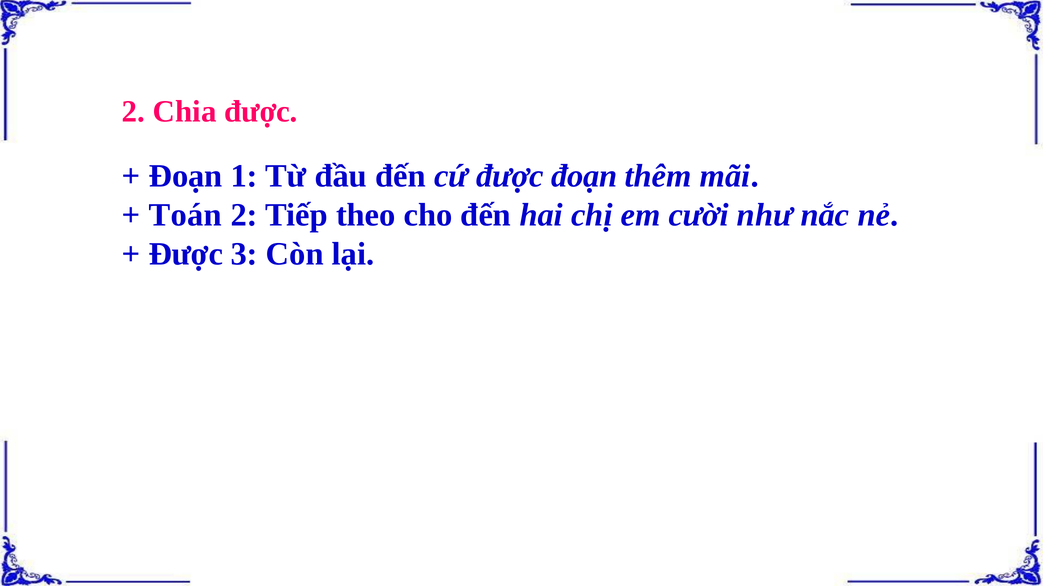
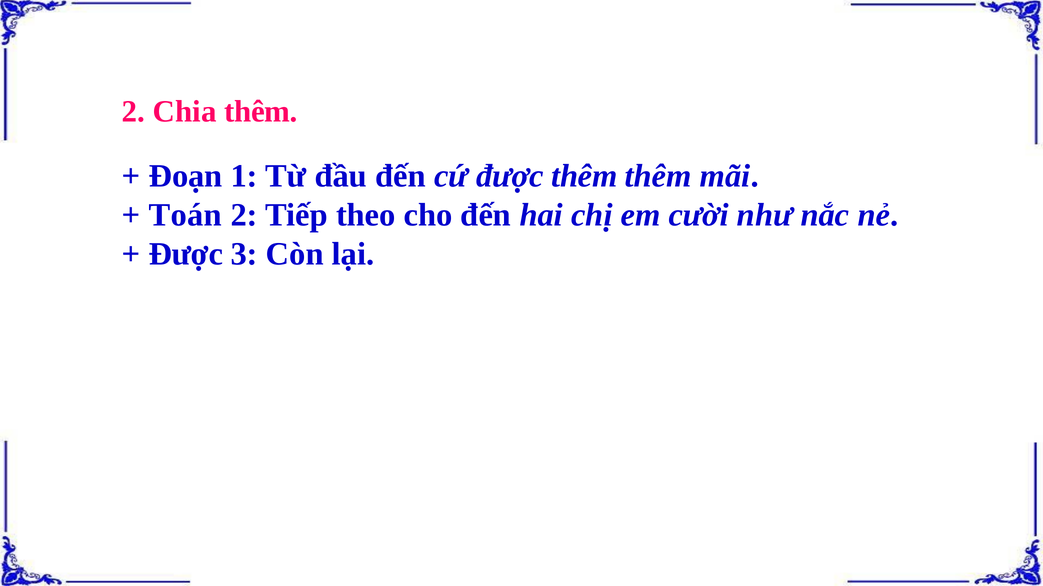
Chia được: được -> thêm (261, 112)
được đoạn: đoạn -> thêm (584, 176)
